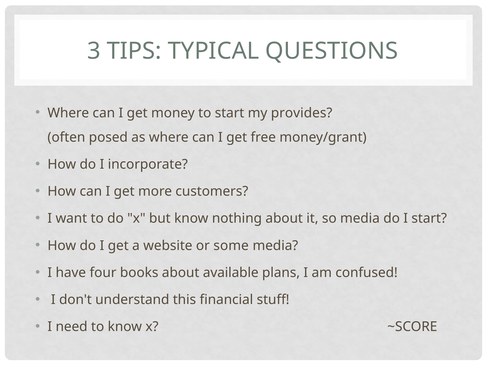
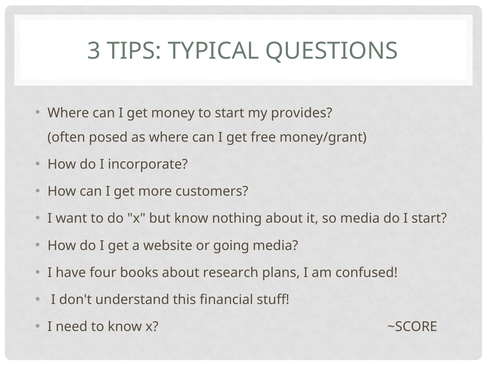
some: some -> going (231, 246)
available: available -> research (231, 273)
